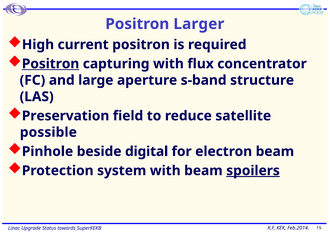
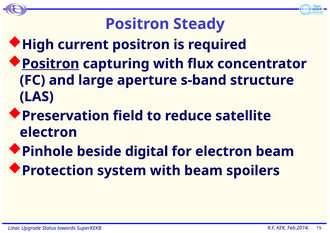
Larger: Larger -> Steady (199, 24)
possible: possible -> electron (48, 133)
spoilers underline: present -> none (253, 171)
